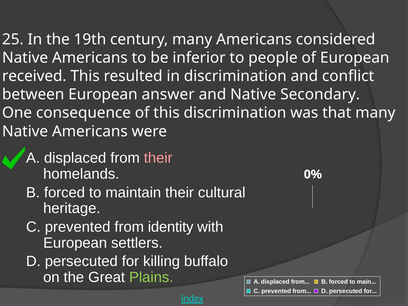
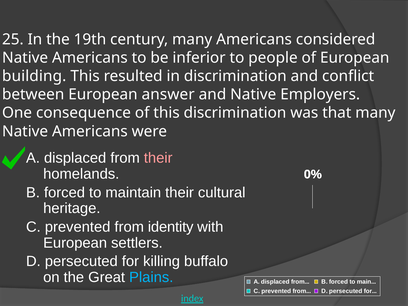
received: received -> building (34, 76)
Secondary: Secondary -> Employers (320, 95)
Plains colour: light green -> light blue (151, 277)
